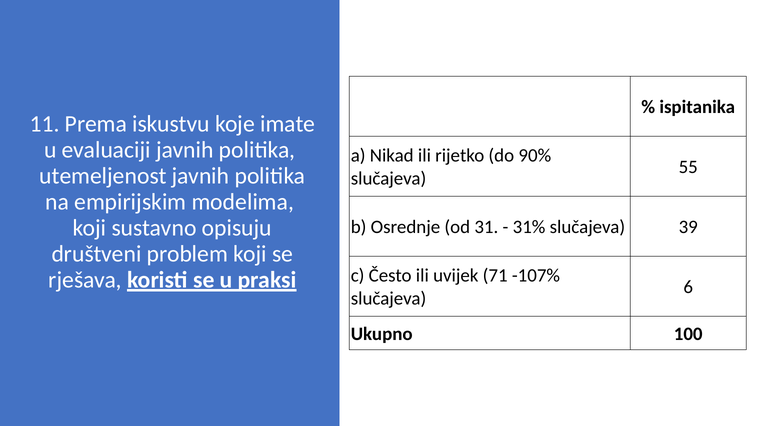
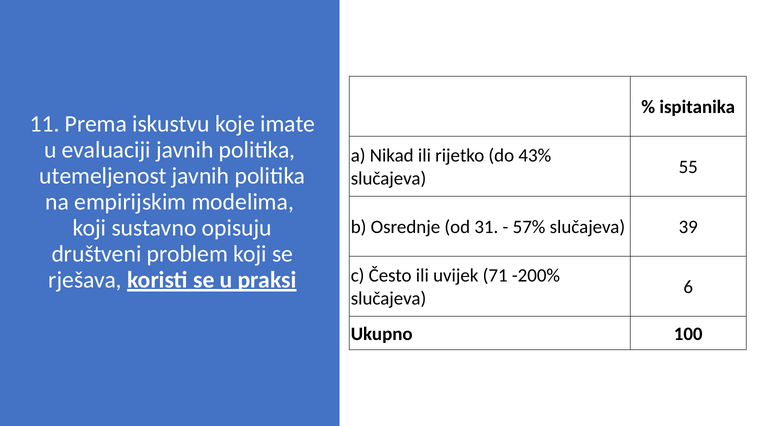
90%: 90% -> 43% (535, 155)
31%: 31% -> 57% (529, 227)
-107%: -107% -> -200% (536, 275)
